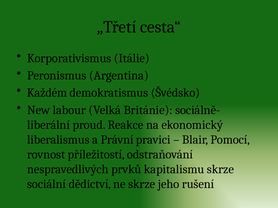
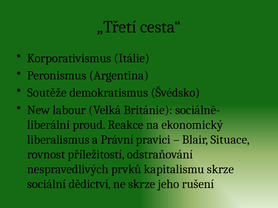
Každém: Každém -> Soutěže (47, 93)
Pomocí: Pomocí -> Situace (230, 140)
